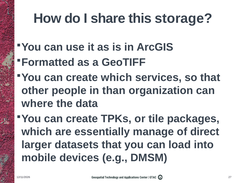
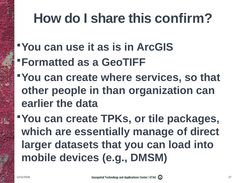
storage: storage -> confirm (184, 18)
create which: which -> where (117, 77)
where: where -> earlier (38, 104)
